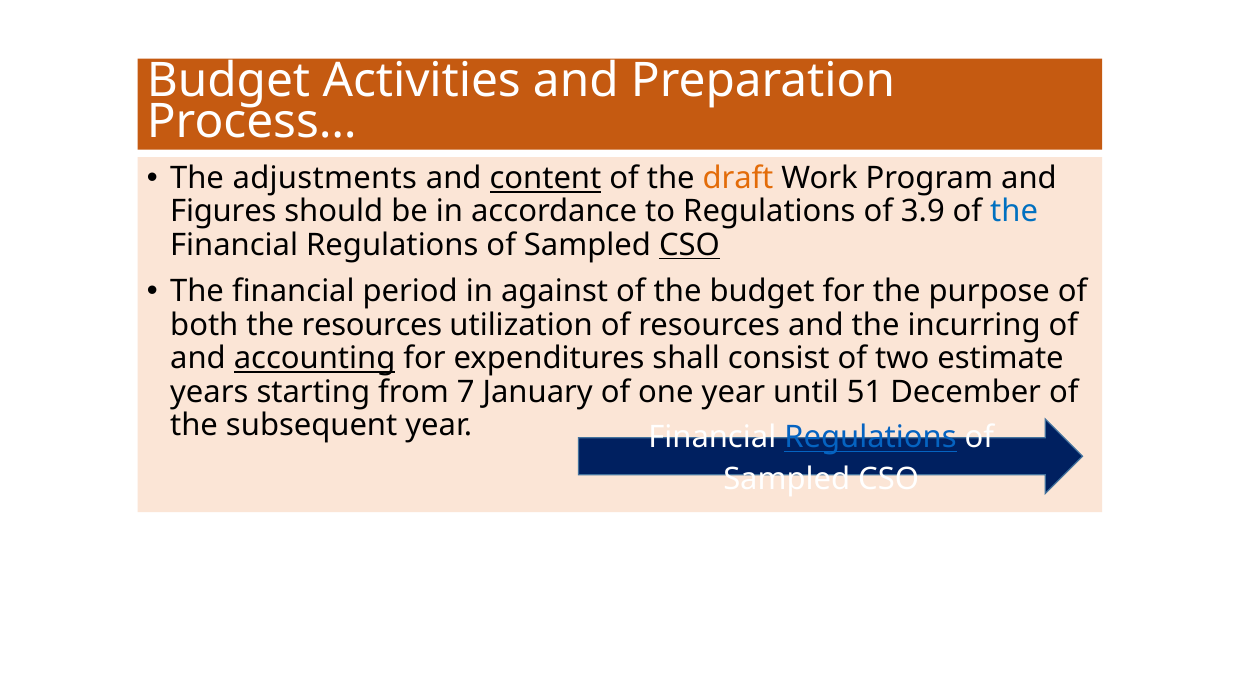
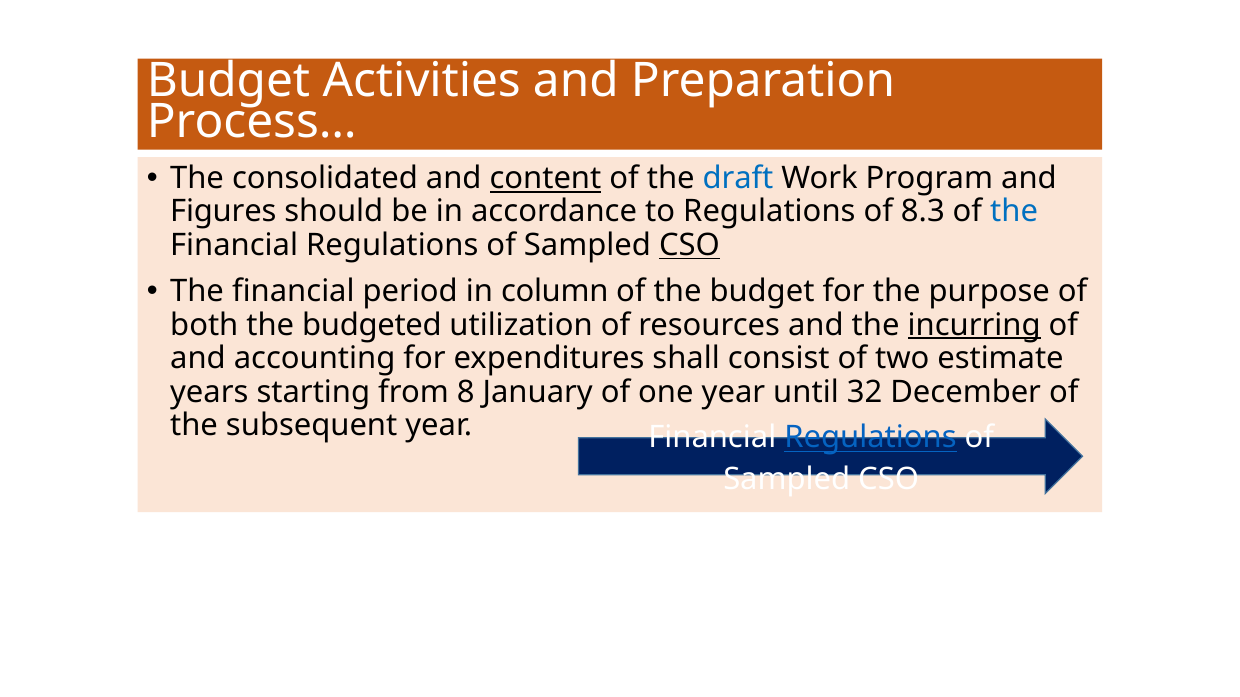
adjustments: adjustments -> consolidated (325, 178)
draft colour: orange -> blue (738, 178)
3.9: 3.9 -> 8.3 (923, 212)
against: against -> column (555, 292)
the resources: resources -> budgeted (372, 325)
incurring underline: none -> present (974, 325)
accounting underline: present -> none (315, 359)
7: 7 -> 8 (466, 392)
51: 51 -> 32 (865, 392)
